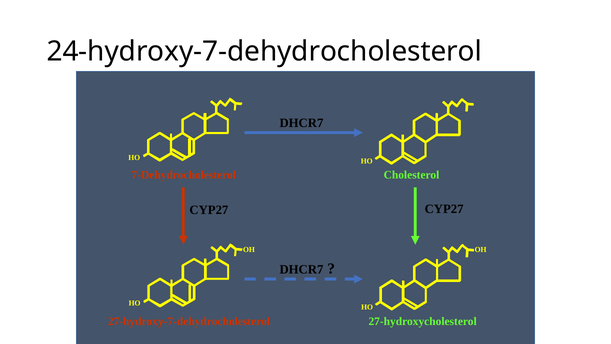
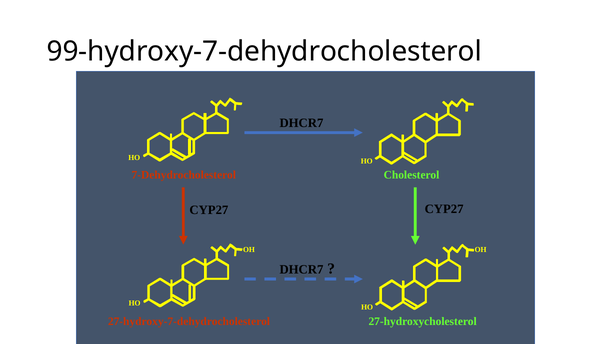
24-hydroxy-7-dehydrocholesterol: 24-hydroxy-7-dehydrocholesterol -> 99-hydroxy-7-dehydrocholesterol (264, 51)
